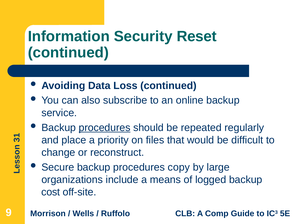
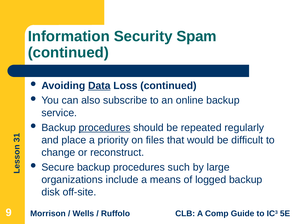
Reset: Reset -> Spam (197, 36)
Data underline: none -> present (99, 85)
copy: copy -> such (179, 167)
cost: cost -> disk (51, 192)
